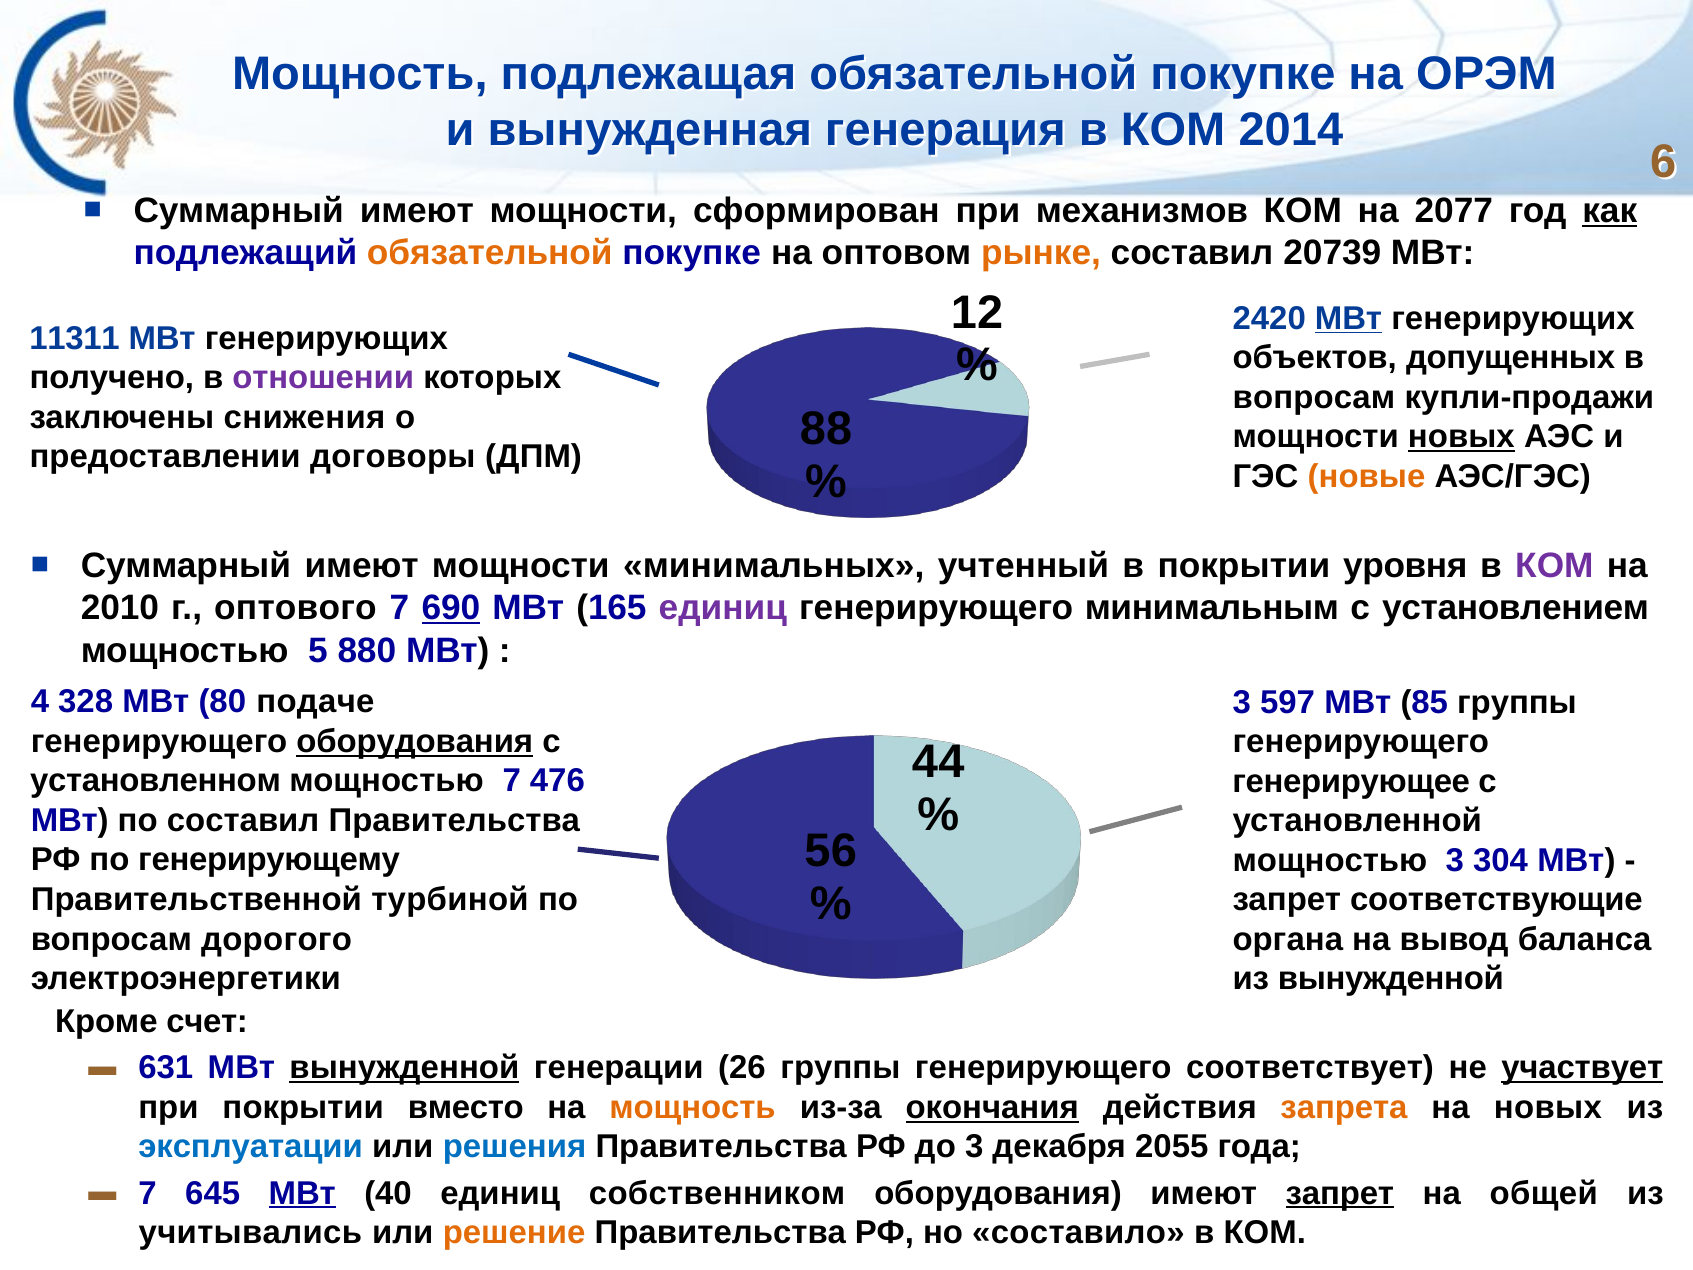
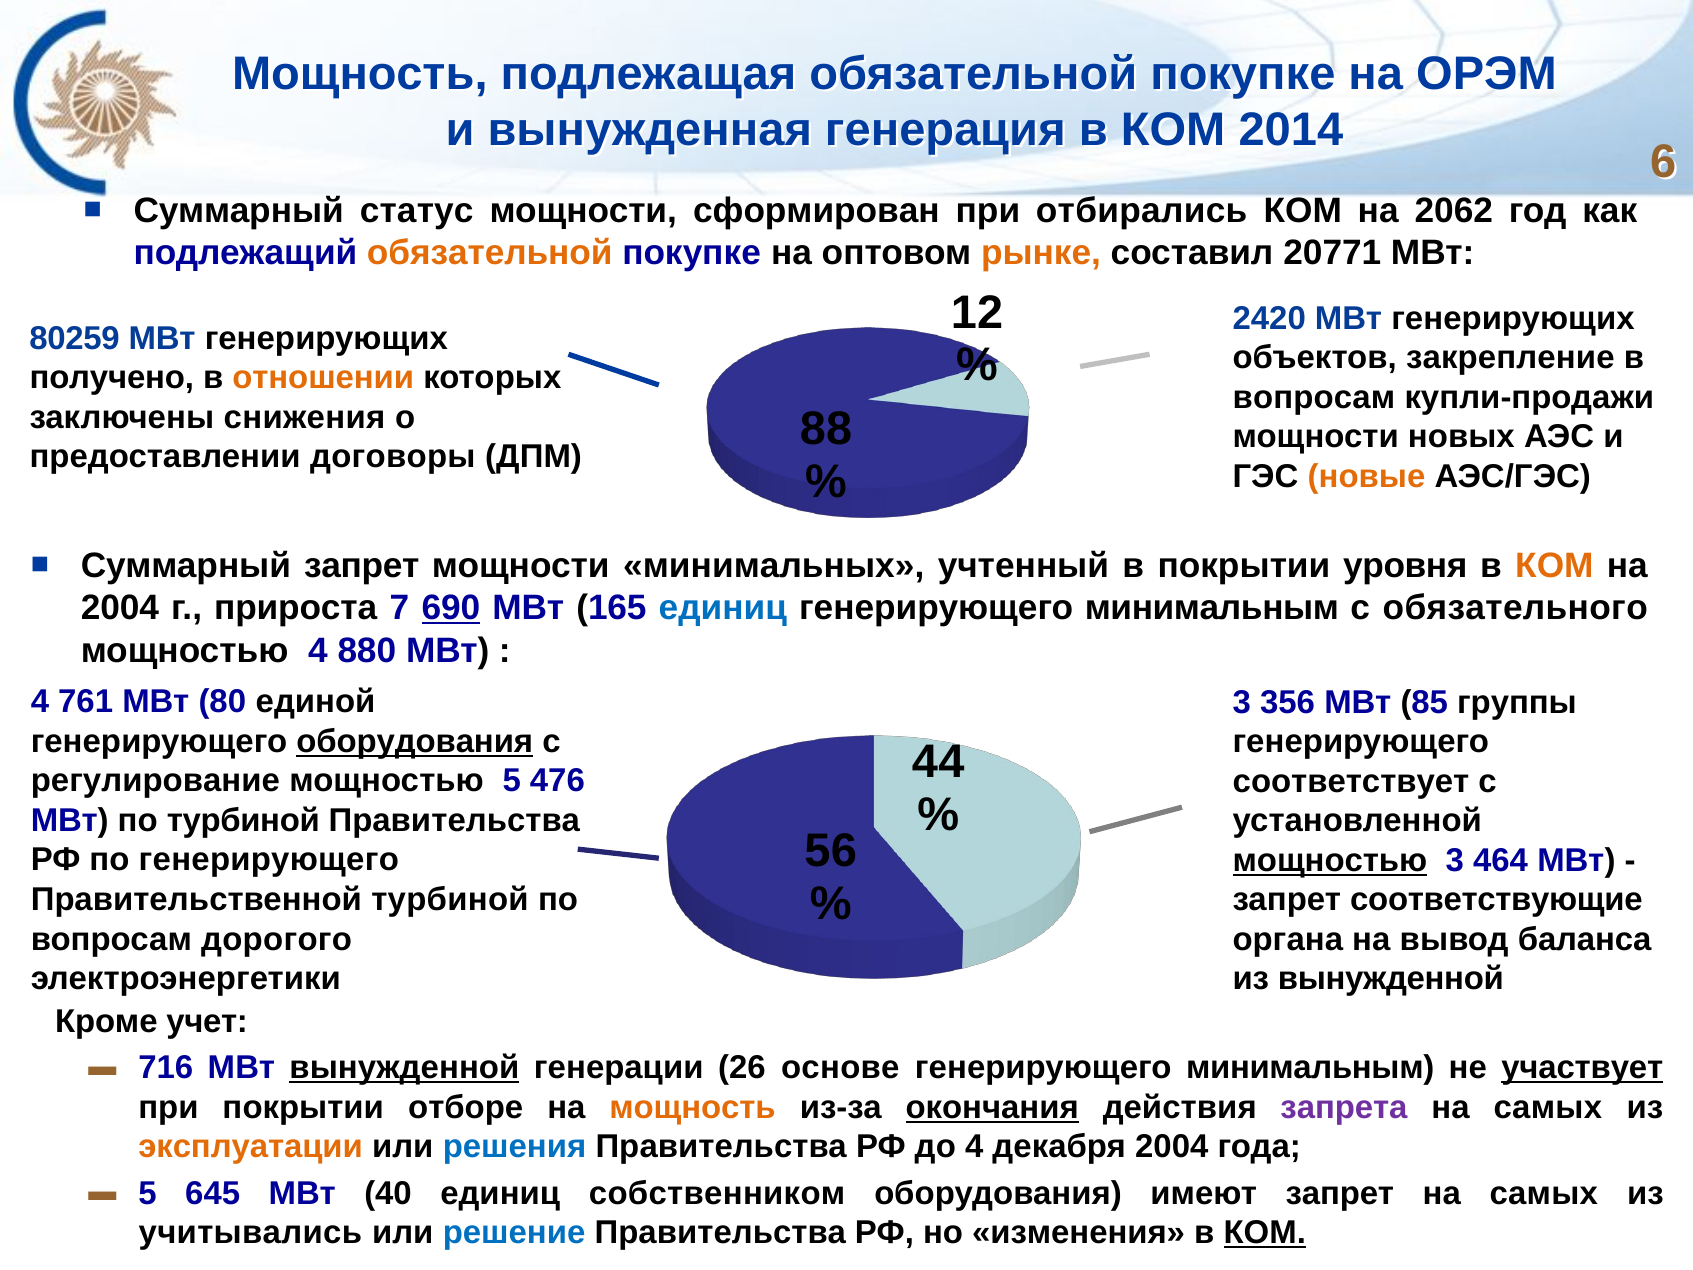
имеют: имеют -> статус (417, 211)
механизмов: механизмов -> отбирались (1142, 211)
2077: 2077 -> 2062 (1454, 211)
как underline: present -> none (1610, 211)
20739: 20739 -> 20771 (1332, 253)
МВт underline: present -> none (1349, 318)
11311: 11311 -> 80259 (75, 338)
допущенных: допущенных -> закрепление (1510, 358)
отношении colour: purple -> orange (323, 378)
новых underline: present -> none (1461, 437)
имеют: имеют -> запрет (362, 566)
КОМ colour: purple -> orange (1554, 566)
2010: 2010 -> 2004 (120, 608)
оптового: оптового -> прироста (296, 608)
единиц colour: purple -> blue (723, 608)
установлением: установлением -> обязательного (1515, 608)
мощностью 5: 5 -> 4 (318, 650)
328: 328 -> 761 (86, 702)
подаче: подаче -> единой (316, 702)
597: 597 -> 356 (1288, 702)
установленном: установленном -> регулирование (155, 781)
мощностью 7: 7 -> 5 (512, 781)
генерирующее: генерирующее -> соответствует (1351, 781)
по составил: составил -> турбиной (243, 820)
по генерирующему: генерирующему -> генерирующего (269, 860)
мощностью underline: none -> present (1330, 860)
304: 304 -> 464 (1501, 860)
счет: счет -> учет (207, 1022)
631: 631 -> 716 (166, 1068)
26 группы: группы -> основе (840, 1068)
соответствует: соответствует -> минимальным (1310, 1068)
вместо: вместо -> отборе (466, 1107)
запрета colour: orange -> purple (1344, 1107)
новых: новых -> самых (1548, 1107)
эксплуатации colour: blue -> orange (251, 1147)
до 3: 3 -> 4 (974, 1147)
декабря 2055: 2055 -> 2004 (1172, 1147)
7: 7 -> 5 (147, 1193)
МВт underline: present -> none (302, 1193)
запрет underline: present -> none (1340, 1193)
общей: общей -> самых (1544, 1193)
решение colour: orange -> blue (514, 1232)
составило: составило -> изменения (1079, 1232)
КОМ underline: none -> present (1265, 1232)
